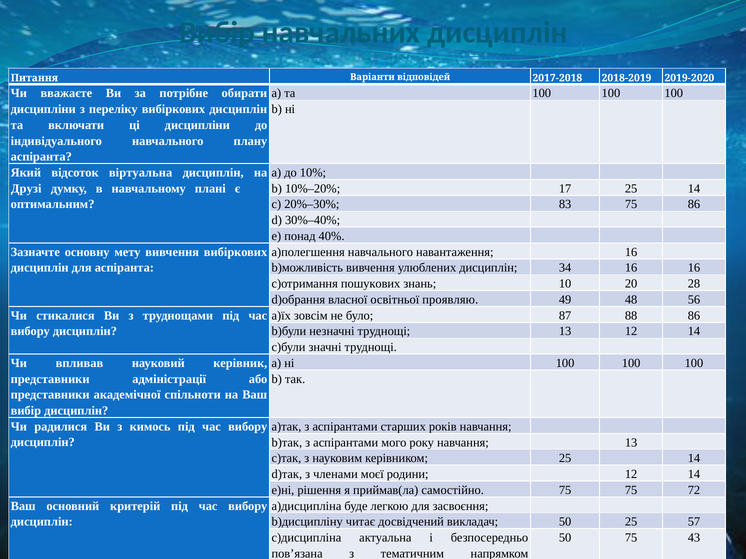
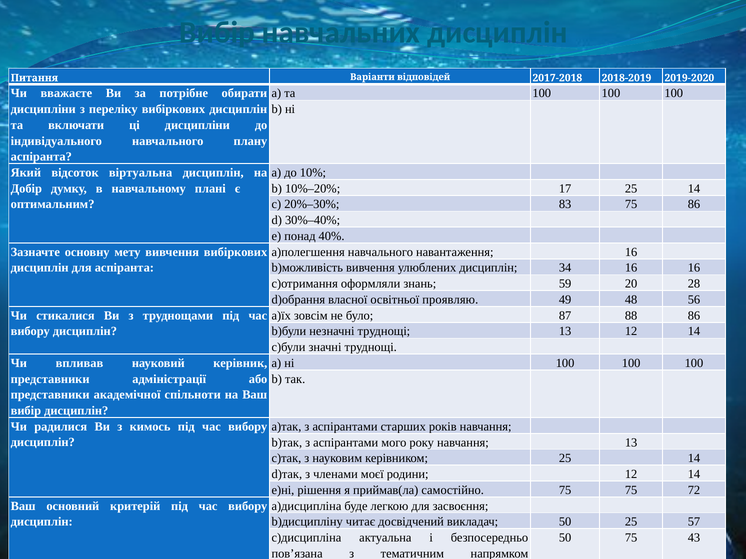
Друзі: Друзі -> Добір (26, 189)
пошукових: пошукових -> оформляли (371, 284)
10: 10 -> 59 (565, 284)
